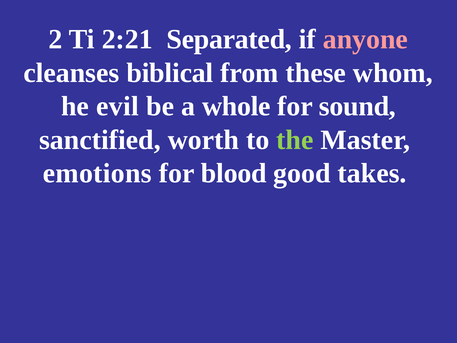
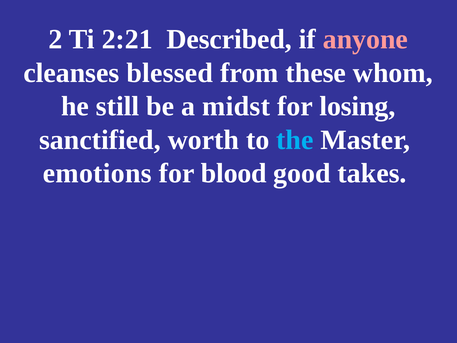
Separated: Separated -> Described (229, 39)
biblical: biblical -> blessed (170, 73)
evil: evil -> still (118, 106)
whole: whole -> midst (236, 106)
sound: sound -> losing (357, 106)
the colour: light green -> light blue (295, 140)
